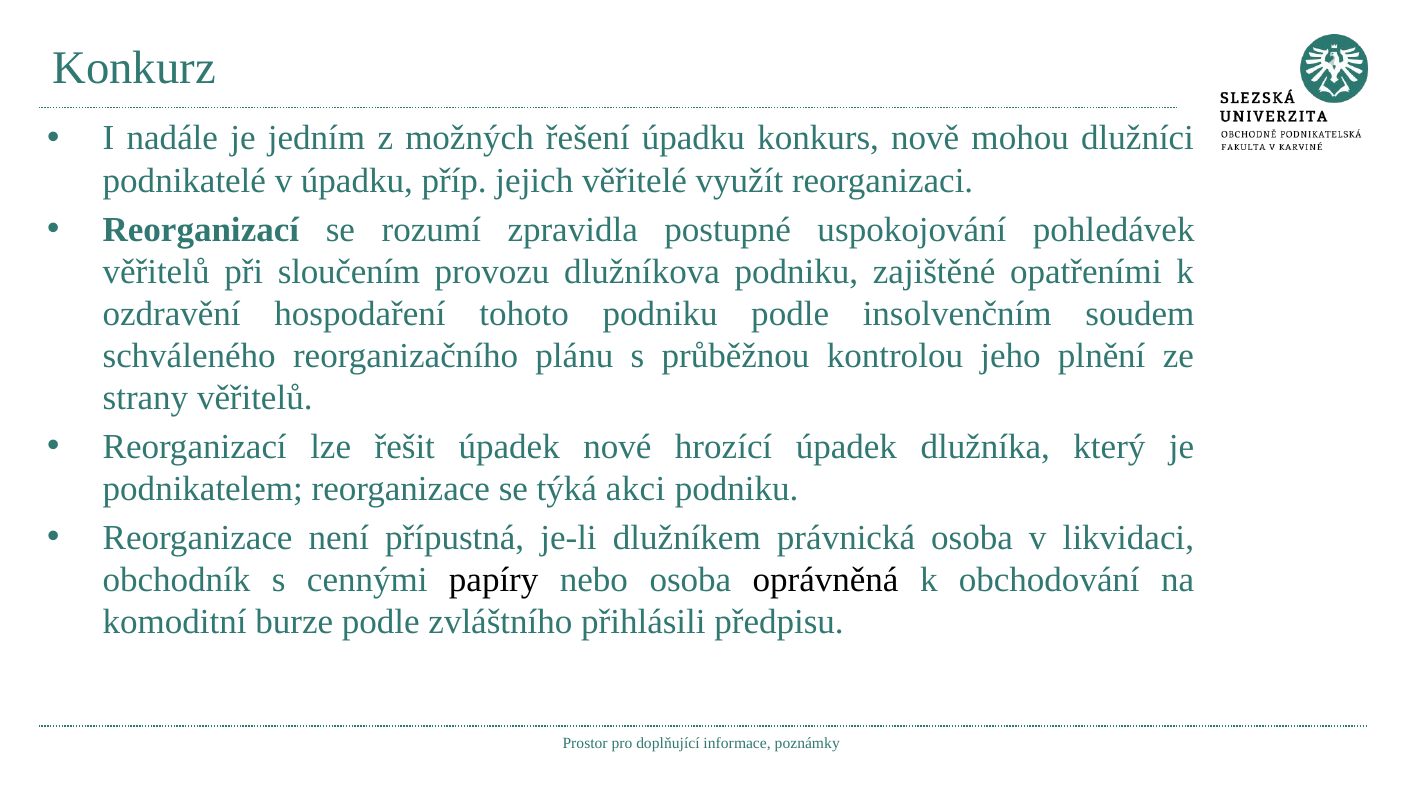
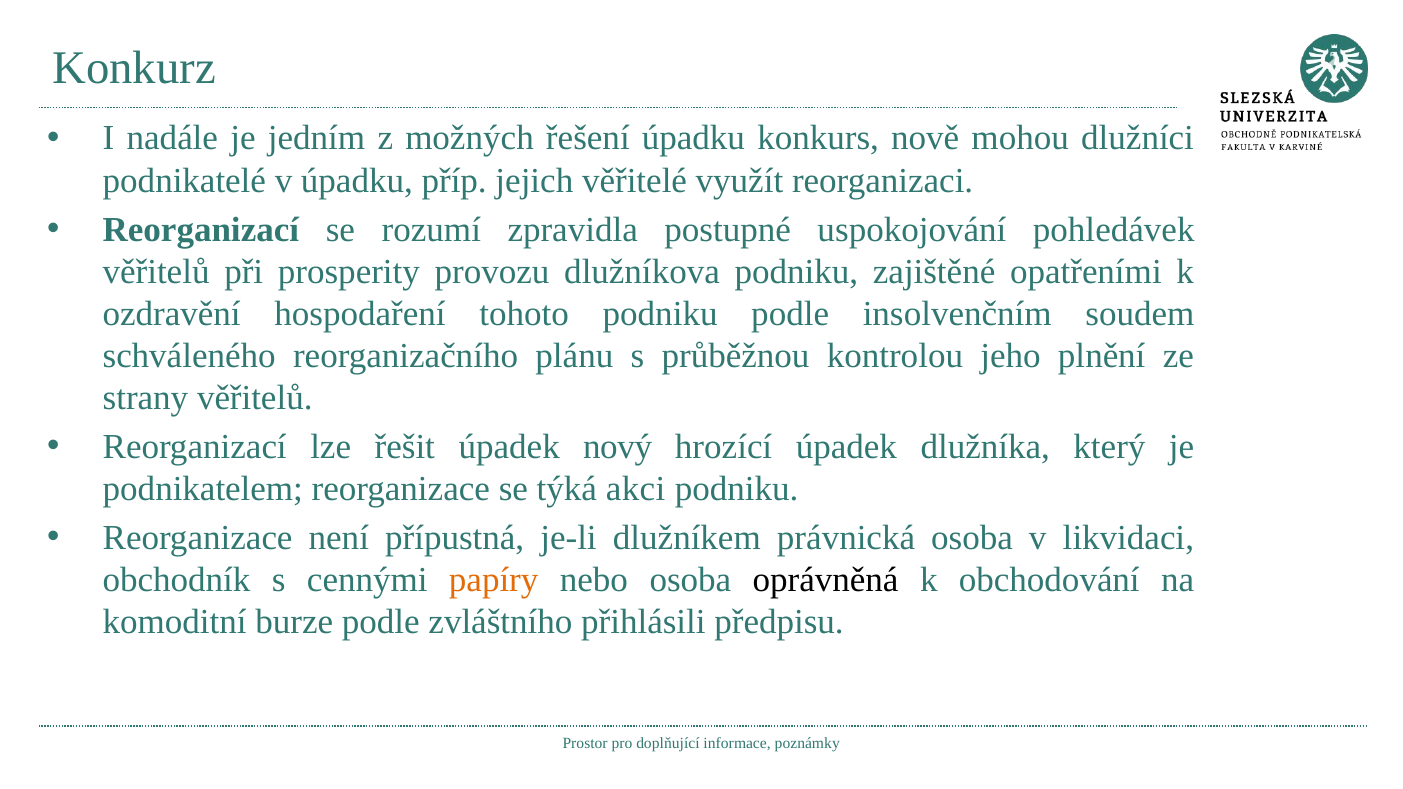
sloučením: sloučením -> prosperity (349, 272)
nové: nové -> nový (618, 447)
papíry colour: black -> orange (494, 580)
